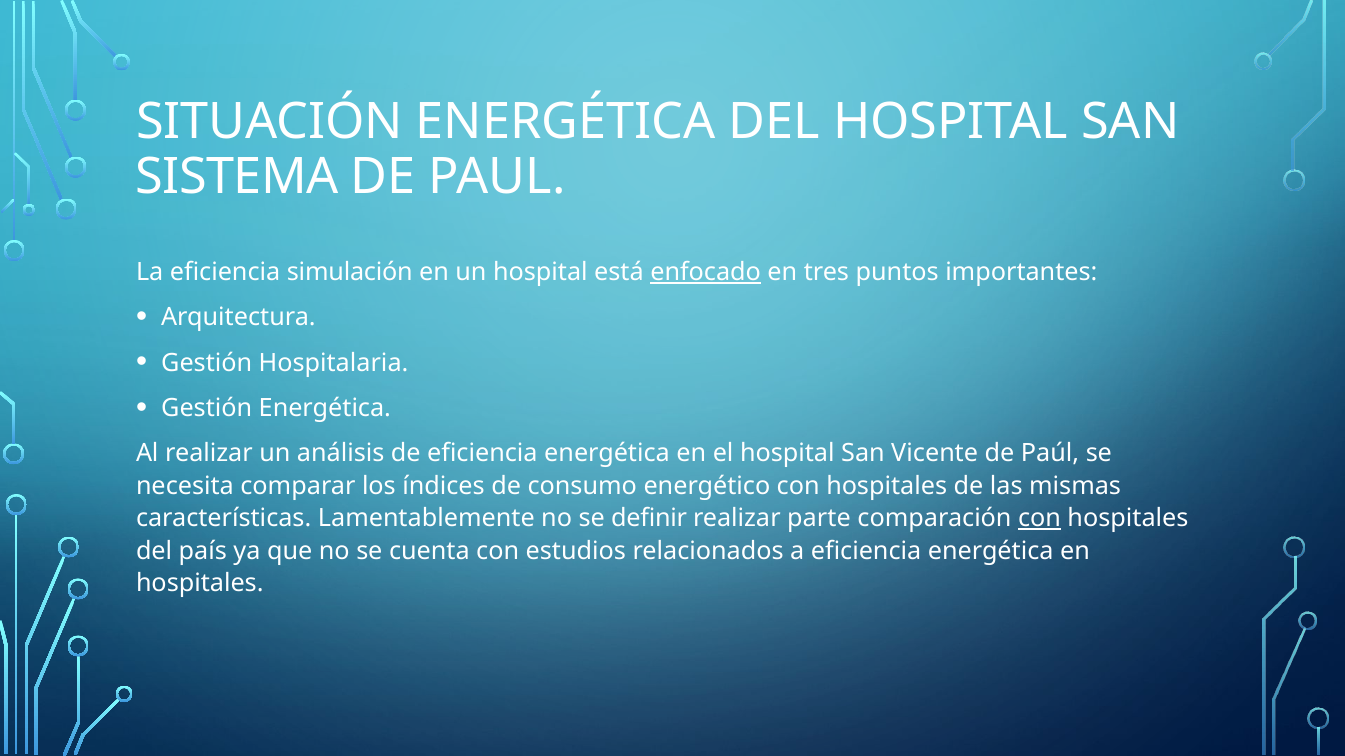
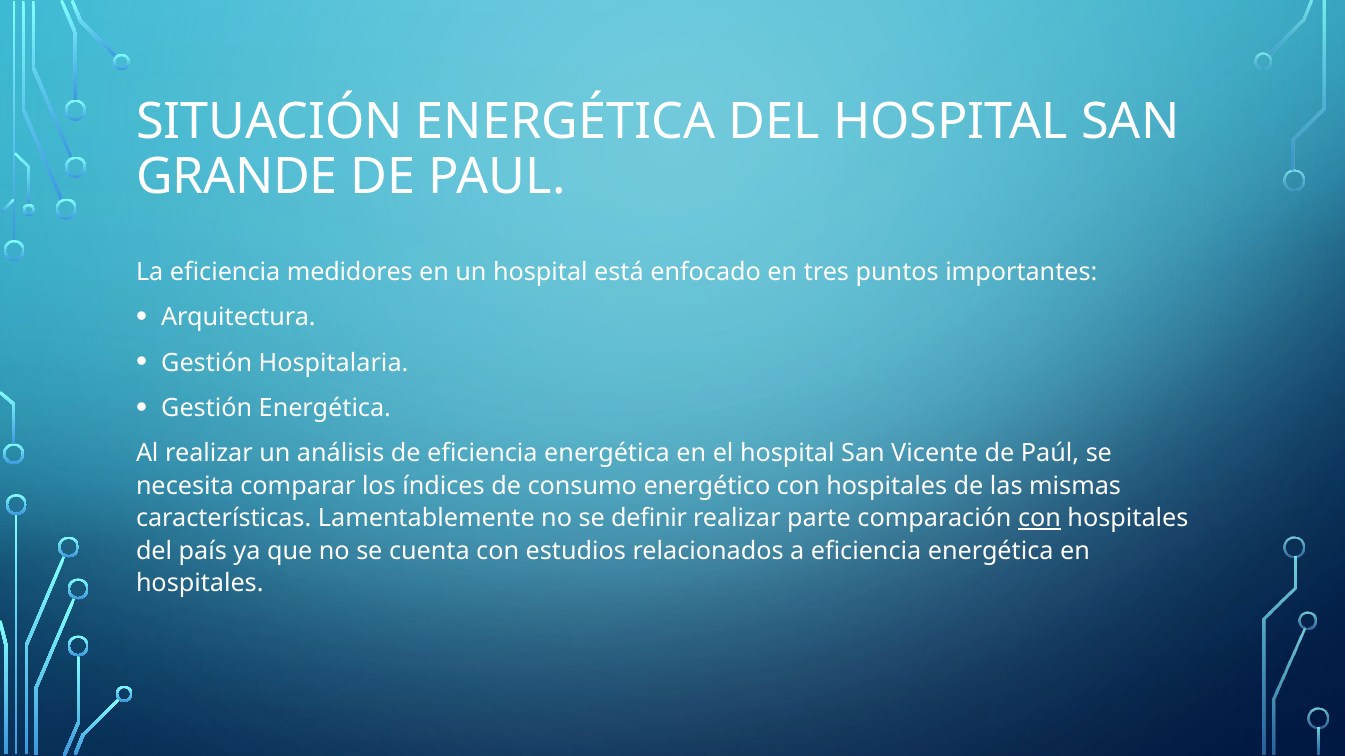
SISTEMA: SISTEMA -> GRANDE (237, 177)
simulación: simulación -> medidores (350, 272)
enfocado underline: present -> none (706, 272)
